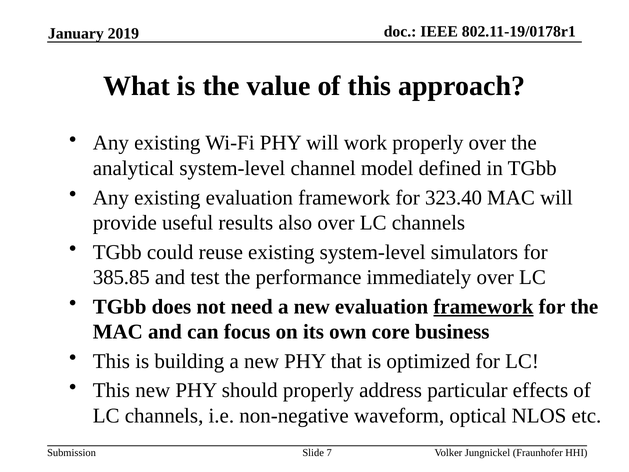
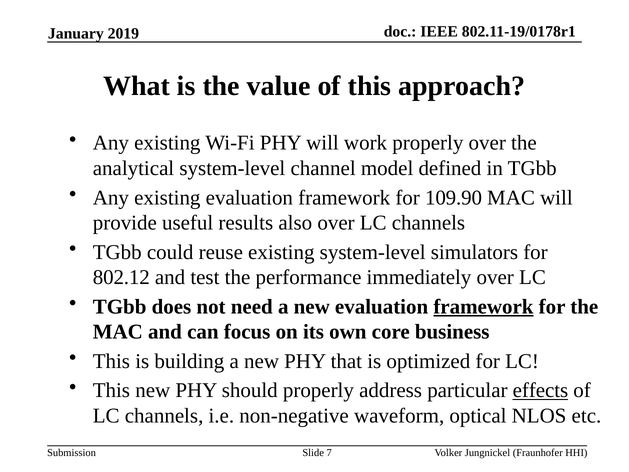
323.40: 323.40 -> 109.90 (454, 198)
385.85: 385.85 -> 802.12 (121, 277)
effects underline: none -> present (540, 390)
